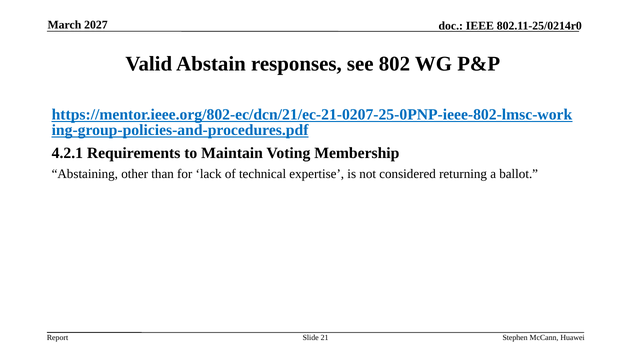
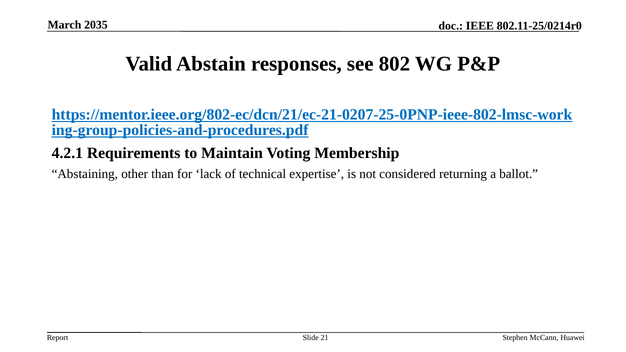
2027: 2027 -> 2035 (96, 25)
